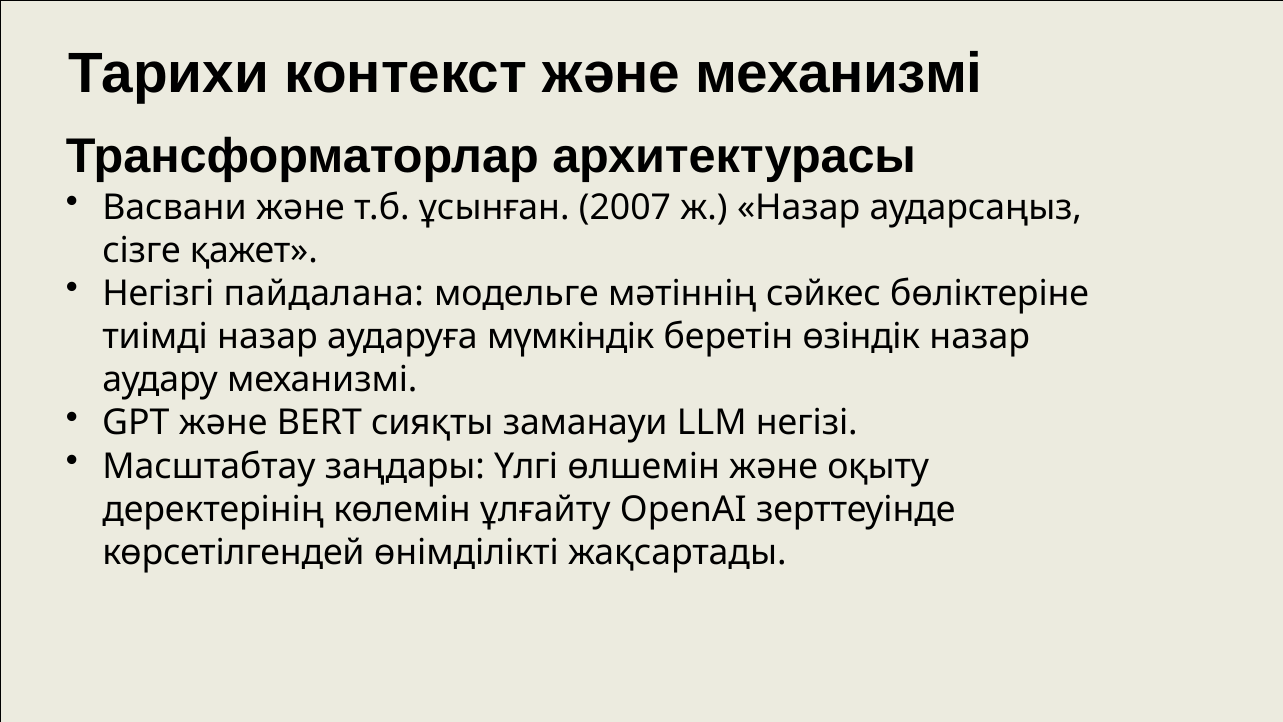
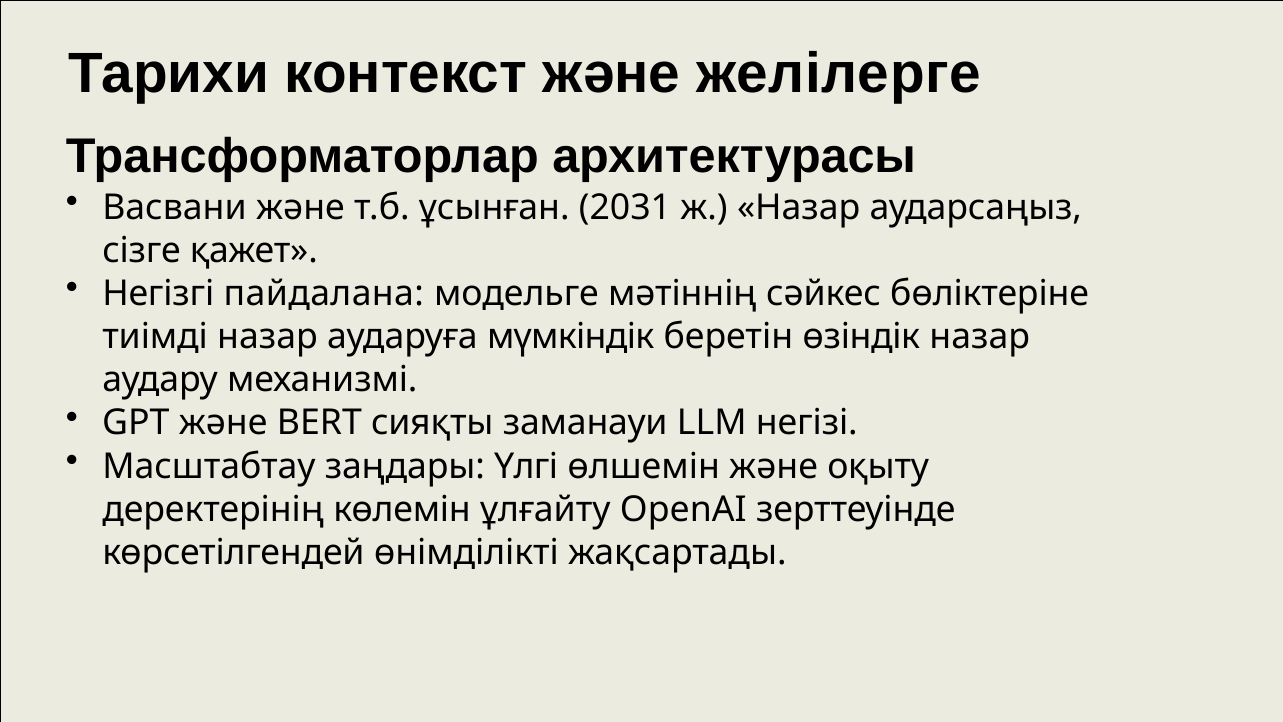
және механизмі: механизмі -> желілерге (838, 74)
2007: 2007 -> 2031 (625, 207)
